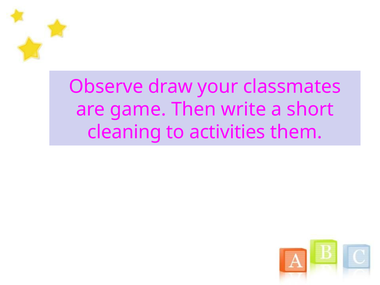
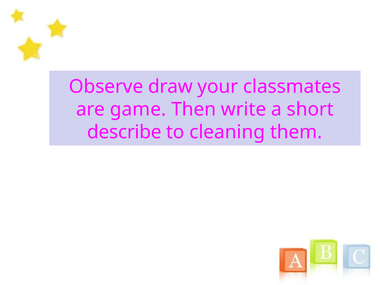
cleaning: cleaning -> describe (124, 132)
activities: activities -> cleaning (227, 132)
